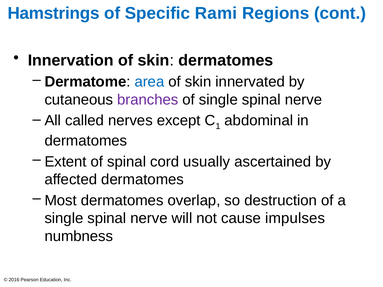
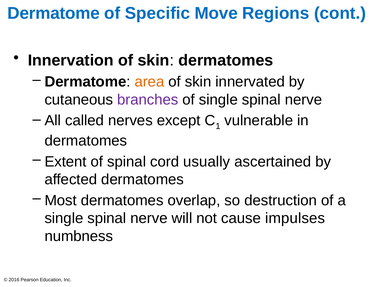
Hamstrings: Hamstrings -> Dermatome (54, 13)
Rami: Rami -> Move (216, 13)
area colour: blue -> orange (149, 82)
abdominal: abdominal -> vulnerable (259, 121)
